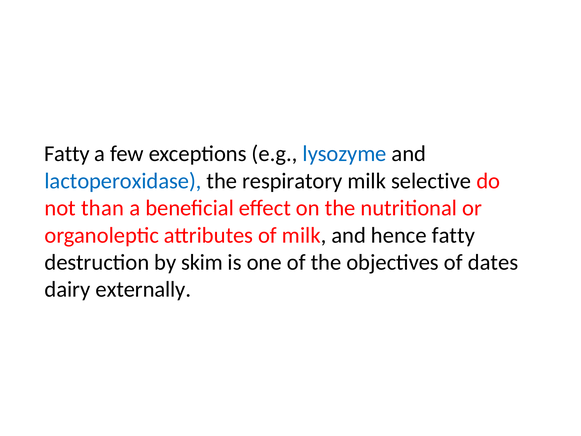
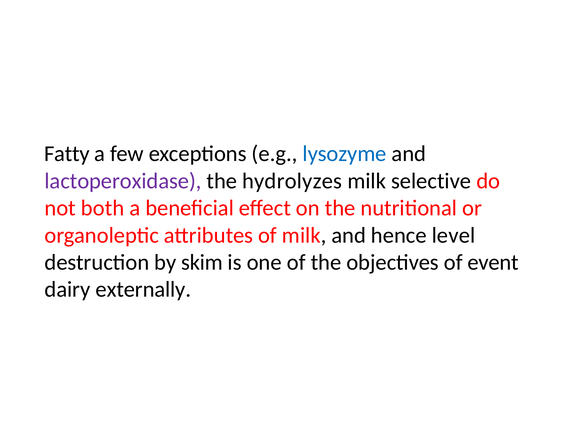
lactoperoxidase colour: blue -> purple (123, 181)
respiratory: respiratory -> hydrolyzes (292, 181)
than: than -> both (103, 208)
hence fatty: fatty -> level (453, 235)
dates: dates -> event (493, 262)
